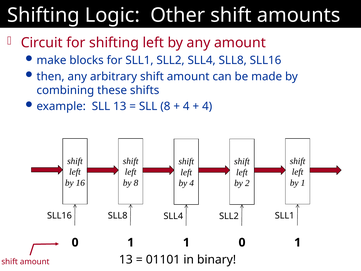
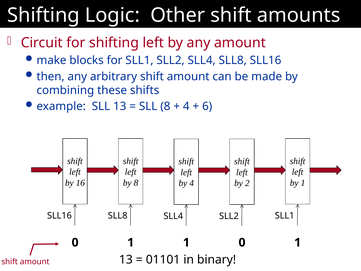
4: 4 -> 6 (207, 106)
